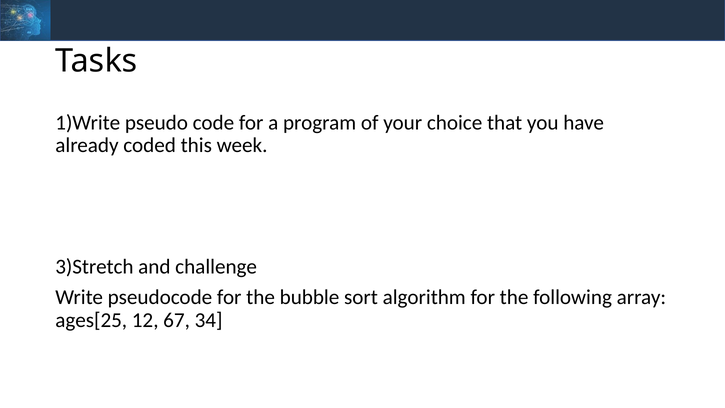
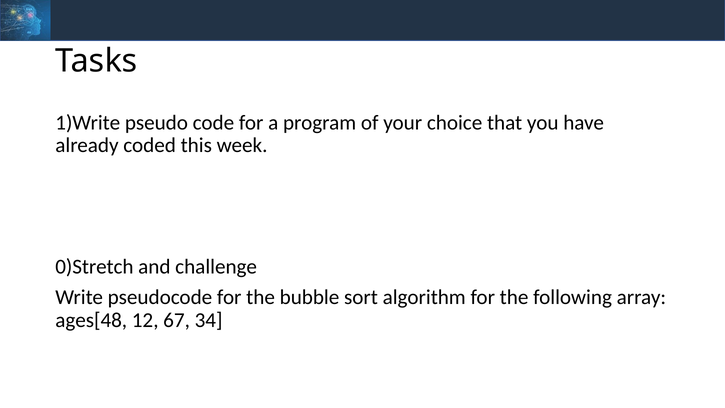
3)Stretch: 3)Stretch -> 0)Stretch (94, 267)
ages[25: ages[25 -> ages[48 (91, 320)
